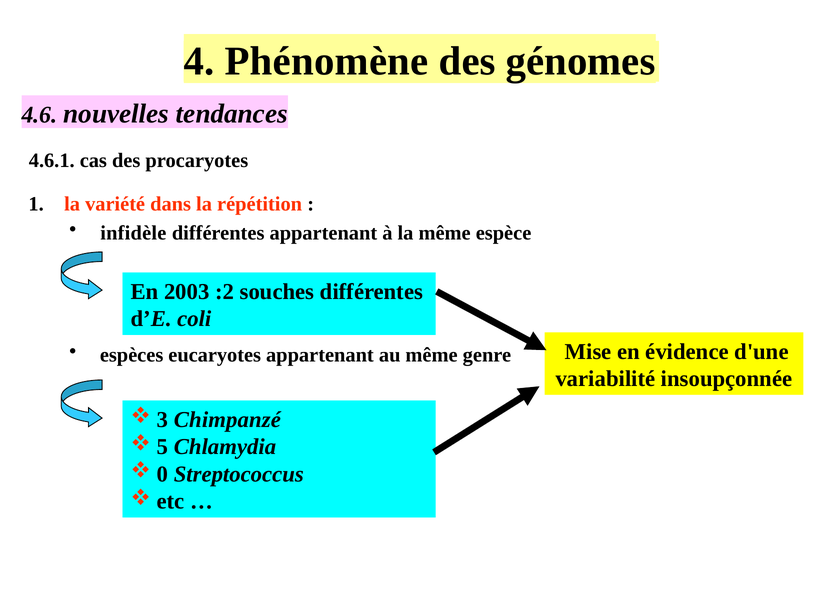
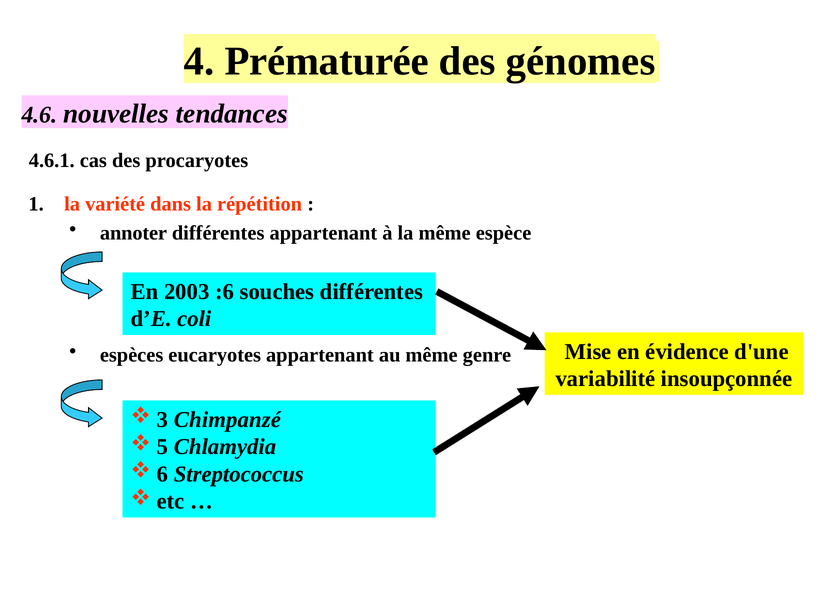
Phénomène: Phénomène -> Prématurée (327, 61)
infidèle: infidèle -> annoter (133, 233)
:2: :2 -> :6 (225, 292)
0: 0 -> 6 (163, 474)
